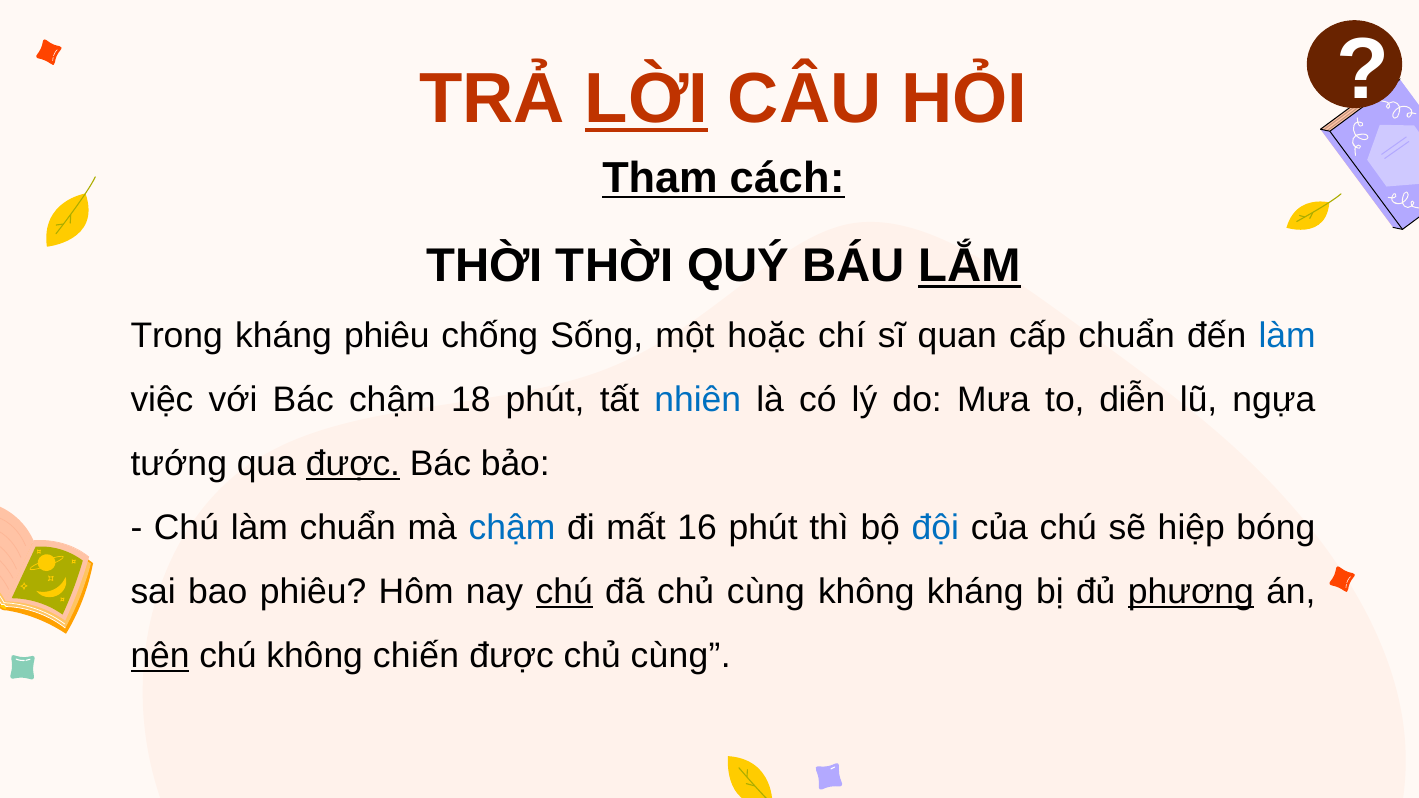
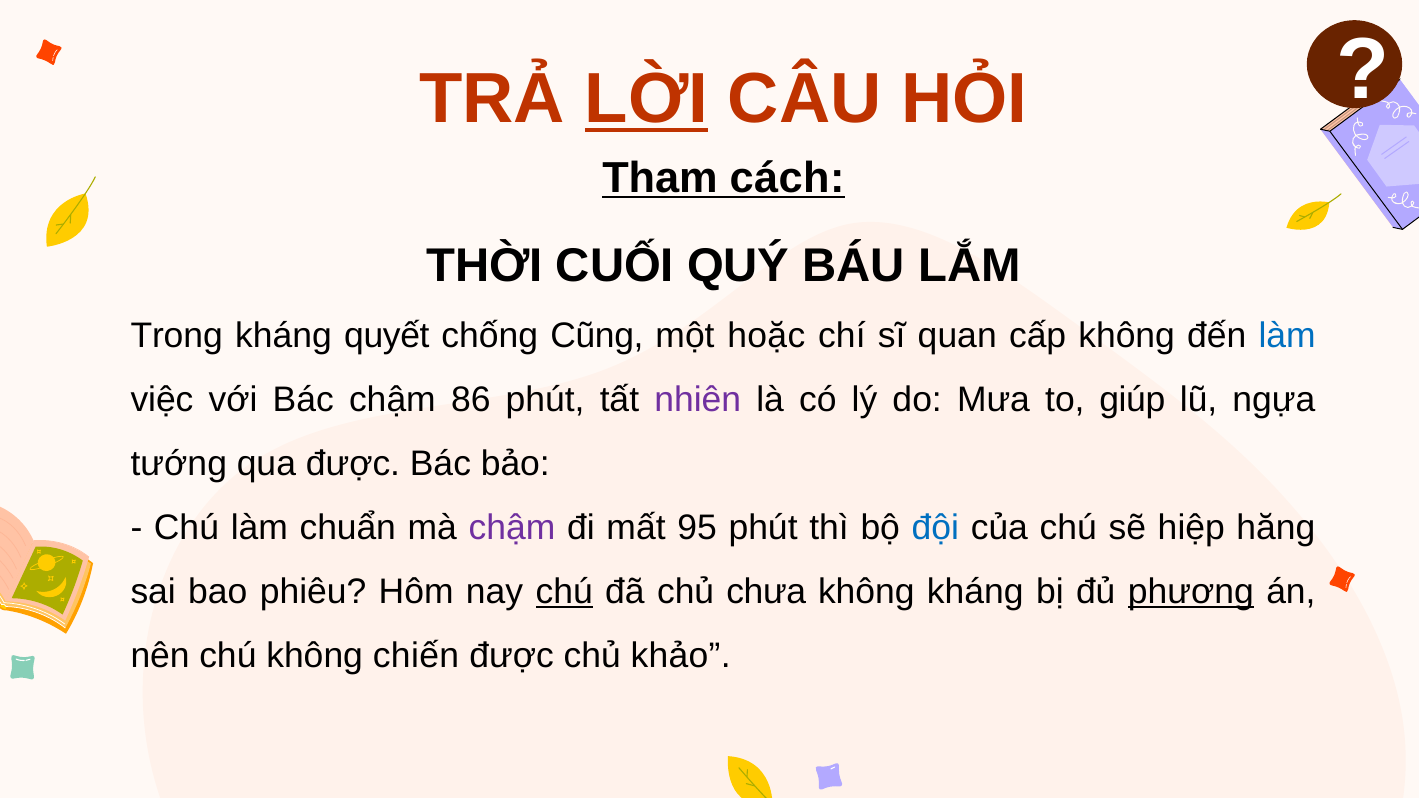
THỜI THỜI: THỜI -> CUỐI (615, 266)
LẮM underline: present -> none (969, 266)
kháng phiêu: phiêu -> quyết (387, 336)
Sống: Sống -> Cũng (597, 336)
cấp chuẩn: chuẩn -> không (1127, 336)
18: 18 -> 86 (471, 400)
nhiên colour: blue -> purple (698, 400)
diễn: diễn -> giúp (1132, 400)
được underline: present -> none (353, 464)
chậm colour: blue -> purple (512, 528)
16: 16 -> 95 (697, 528)
bóng: bóng -> hăng (1276, 528)
đã chủ cùng: cùng -> chưa (766, 592)
nên underline: present -> none (160, 656)
được chủ cùng: cùng -> khảo (681, 656)
